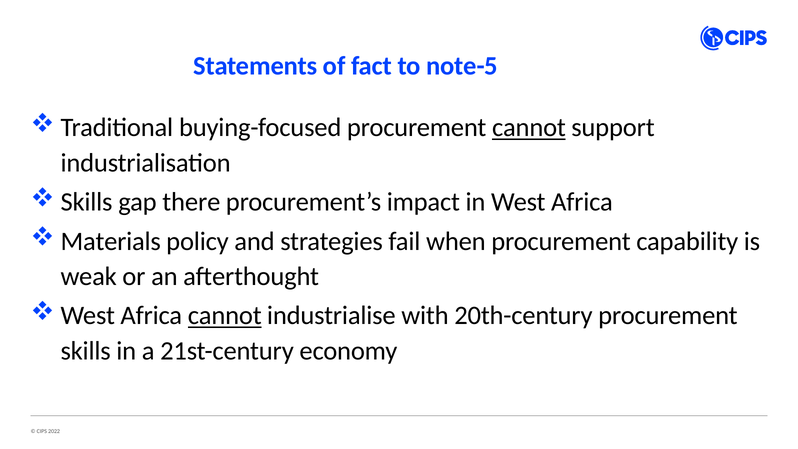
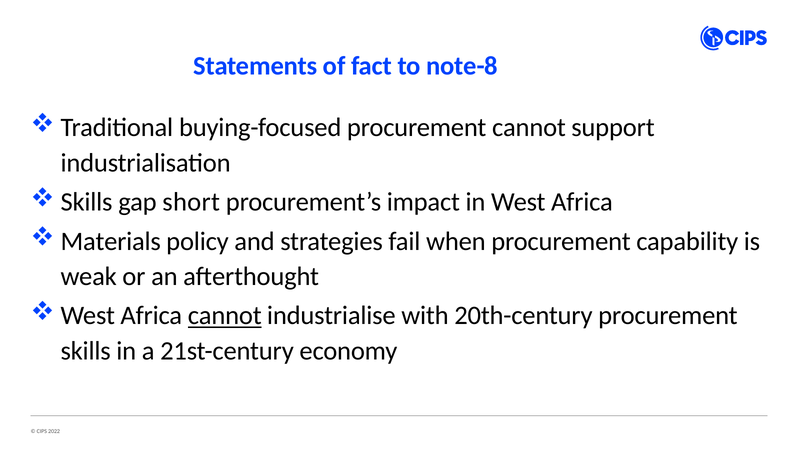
note-5: note-5 -> note-8 (462, 66)
cannot underline: present -> none (529, 128)
there: there -> short (191, 202)
